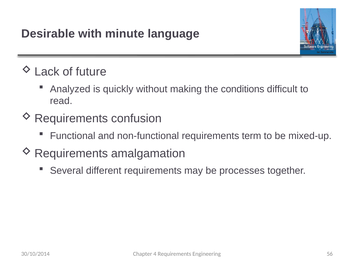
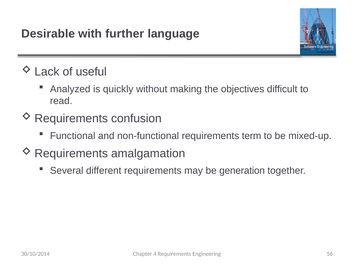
minute: minute -> further (125, 34)
future: future -> useful (91, 72)
conditions: conditions -> objectives (243, 89)
processes: processes -> generation (242, 170)
